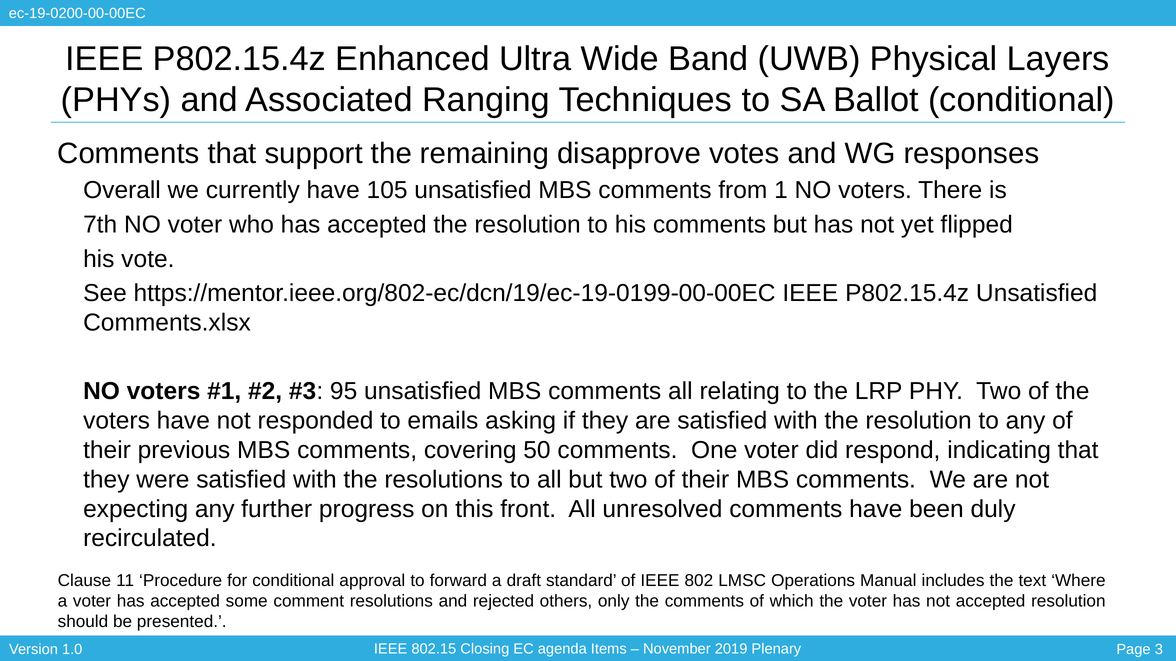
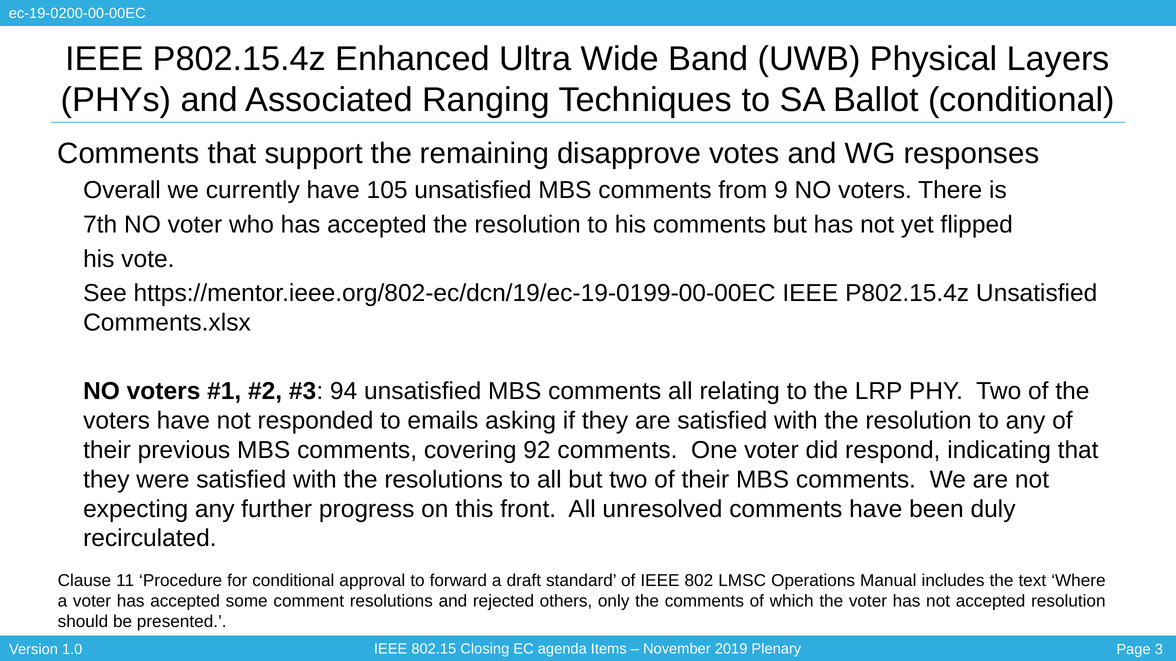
1: 1 -> 9 (781, 190)
95: 95 -> 94 (344, 392)
50: 50 -> 92 (537, 450)
